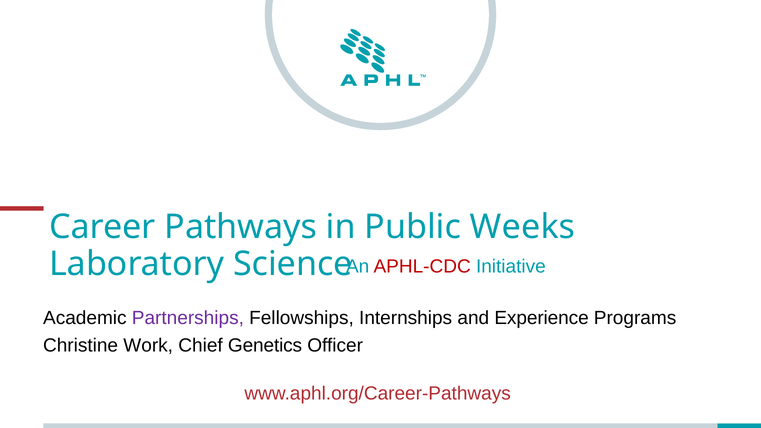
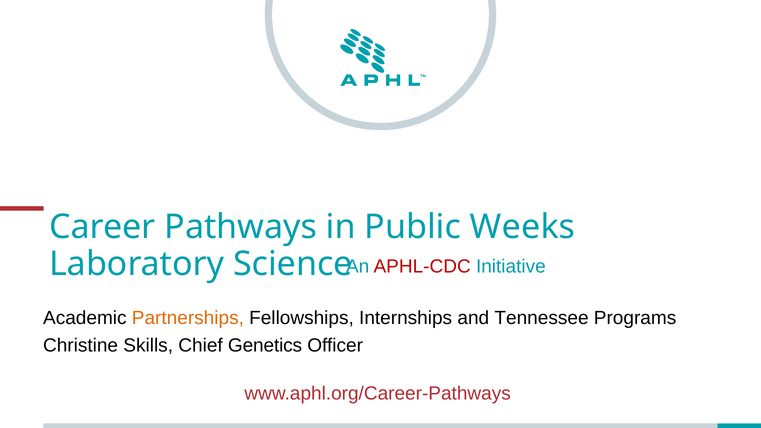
Partnerships colour: purple -> orange (188, 318)
Experience: Experience -> Tennessee (542, 318)
Work: Work -> Skills (148, 346)
